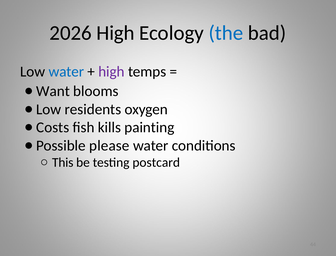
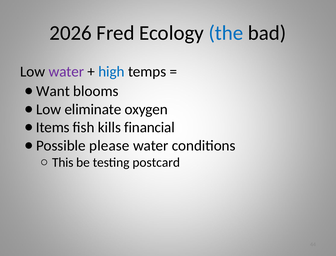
2026 High: High -> Fred (115, 33)
water colour: blue -> purple (66, 72)
high colour: purple -> blue (111, 72)
residents: residents -> eliminate (93, 109)
Costs: Costs -> Items (53, 128)
painting: painting -> financial (149, 128)
